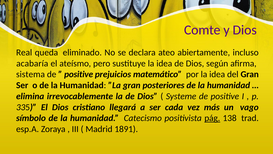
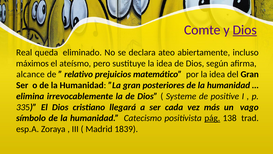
Dios underline: none -> present (245, 30)
acabaría: acabaría -> máximos (32, 63)
sistema: sistema -> alcance (30, 74)
positive: positive -> relativo (79, 74)
1891: 1891 -> 1839 (126, 129)
